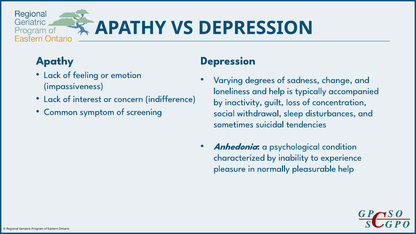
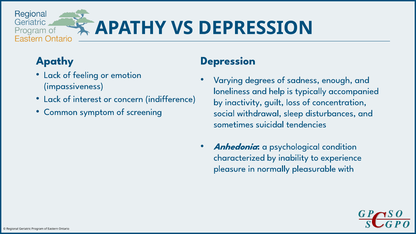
change: change -> enough (337, 80)
pleasurable help: help -> with (346, 169)
